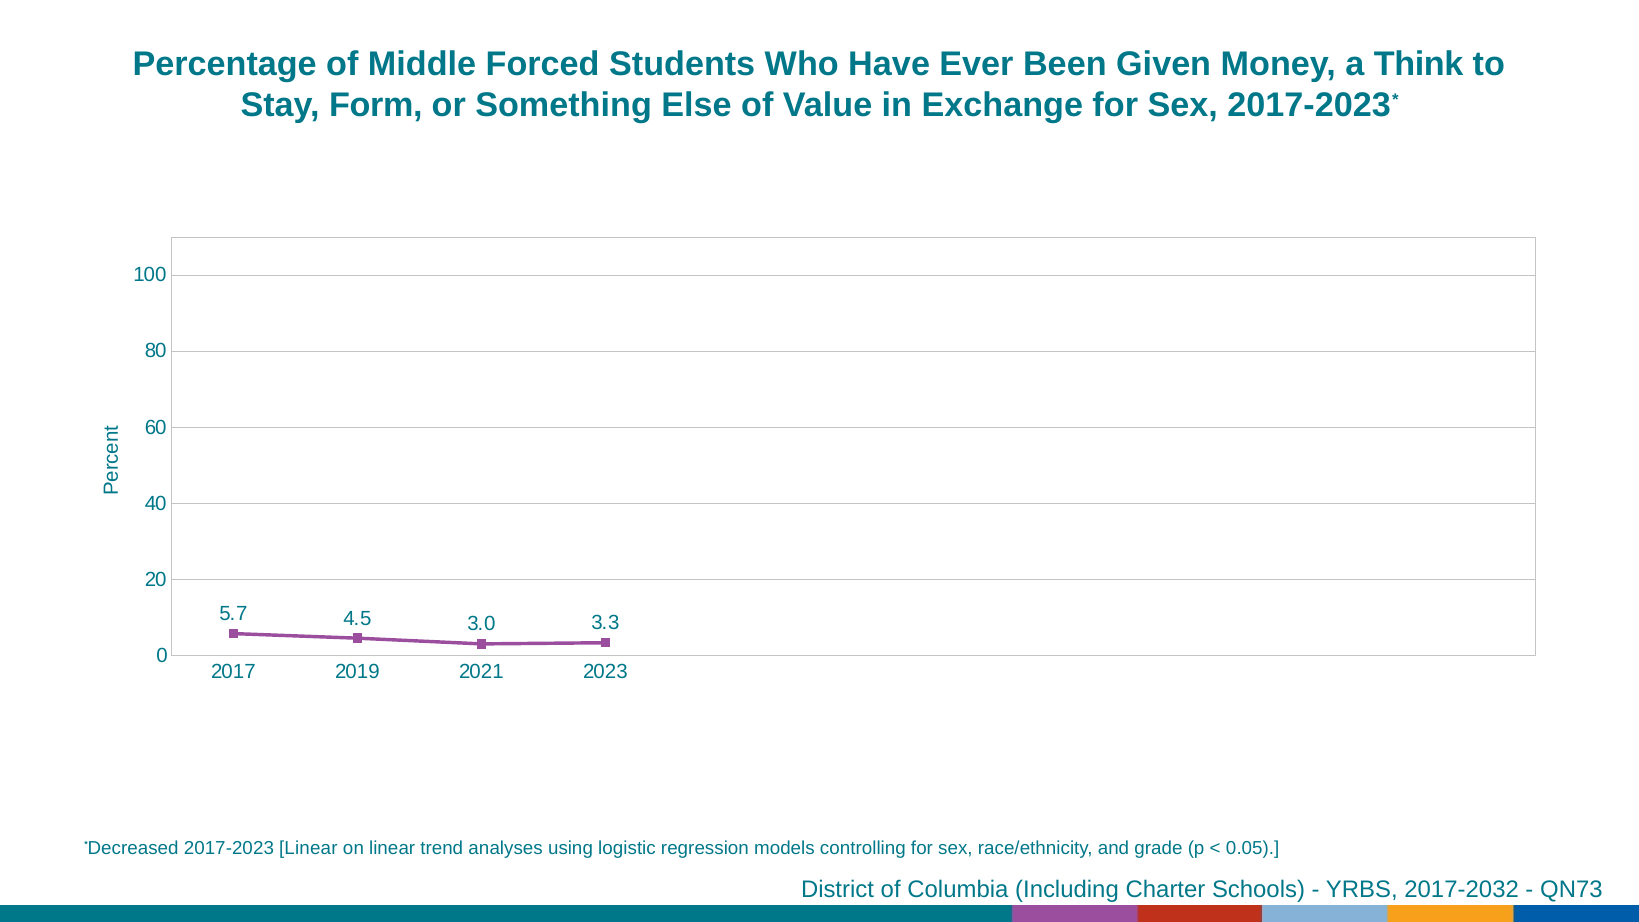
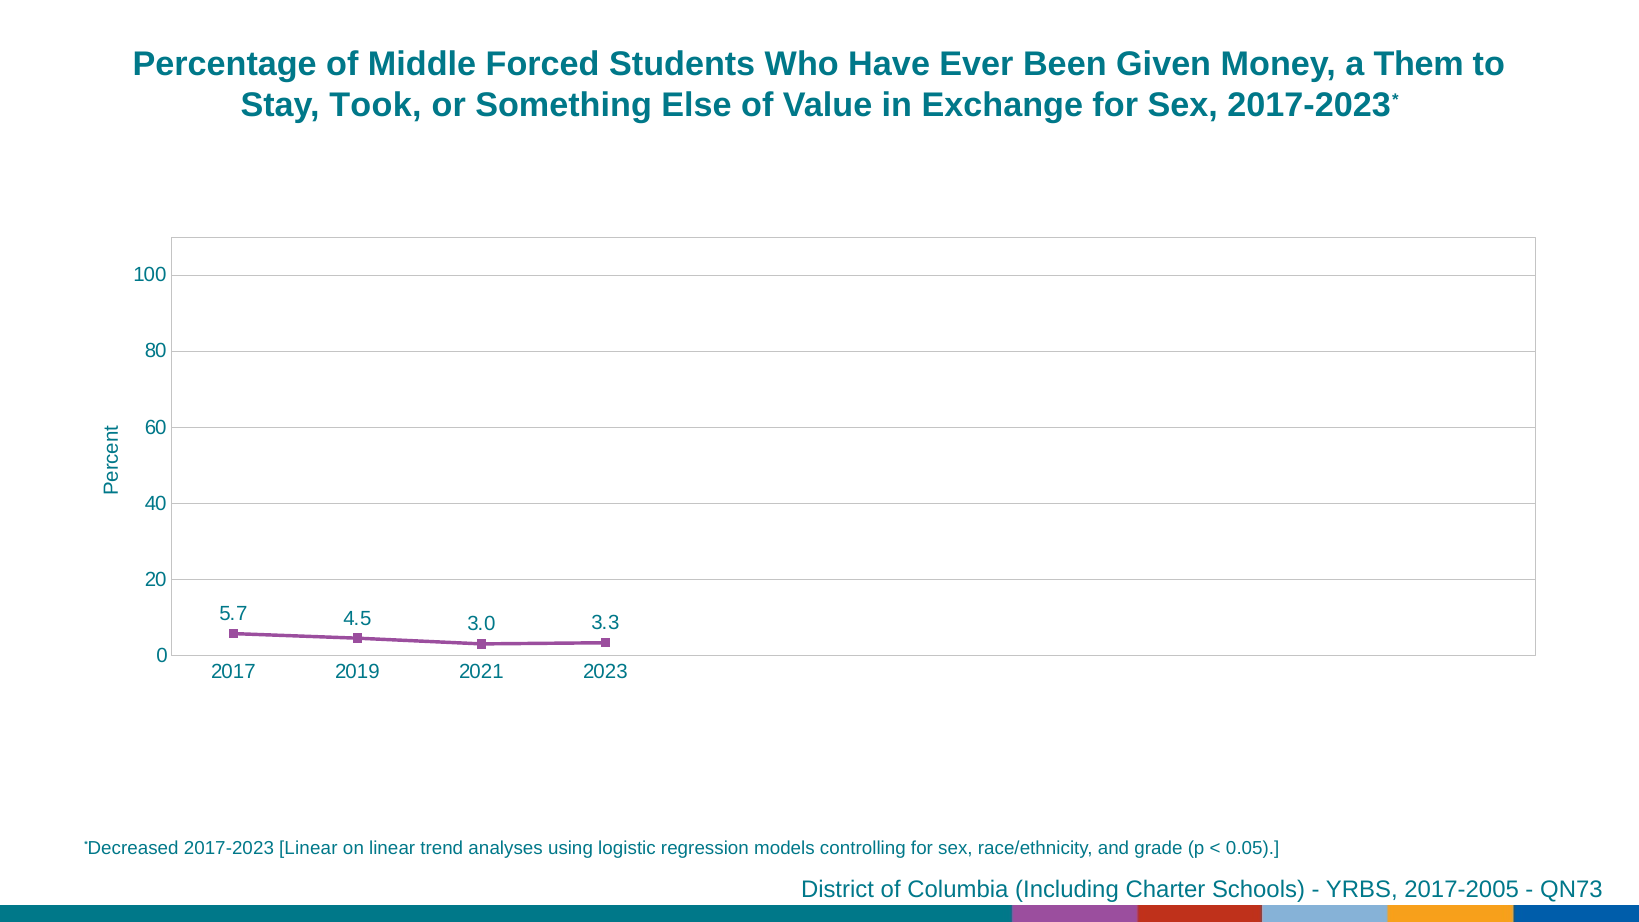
Think: Think -> Them (1419, 64)
Form: Form -> Took (375, 105)
2017-2032: 2017-2032 -> 2017-2005 (1462, 890)
